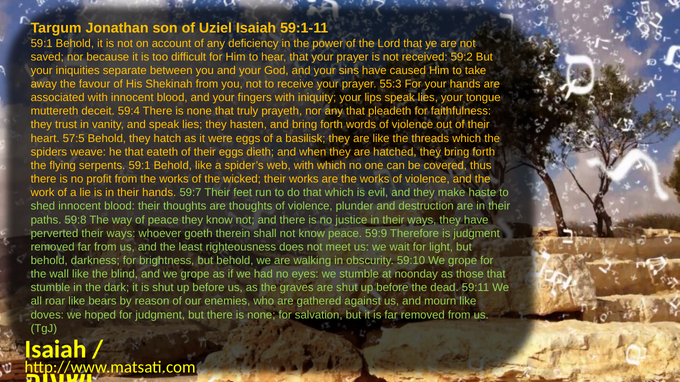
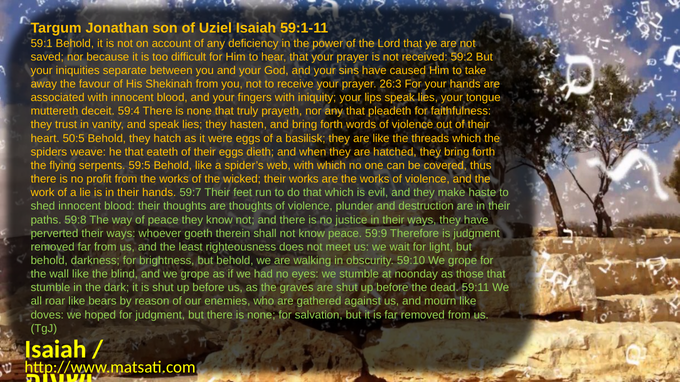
55:3: 55:3 -> 26:3 (391, 84)
57:5: 57:5 -> 50:5 (74, 138)
serpents 59:1: 59:1 -> 59:5 (140, 166)
